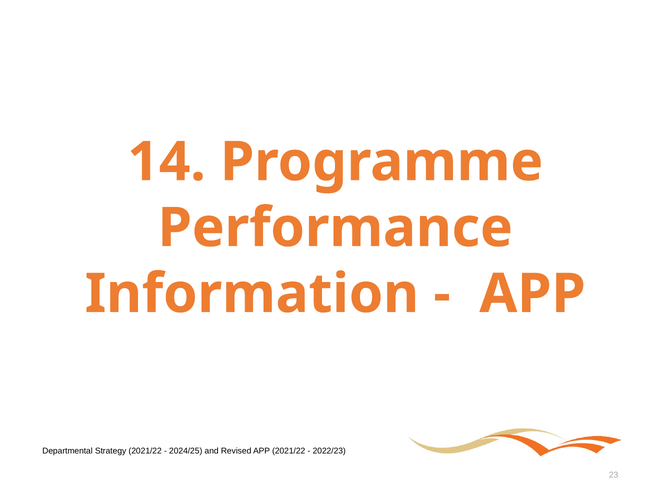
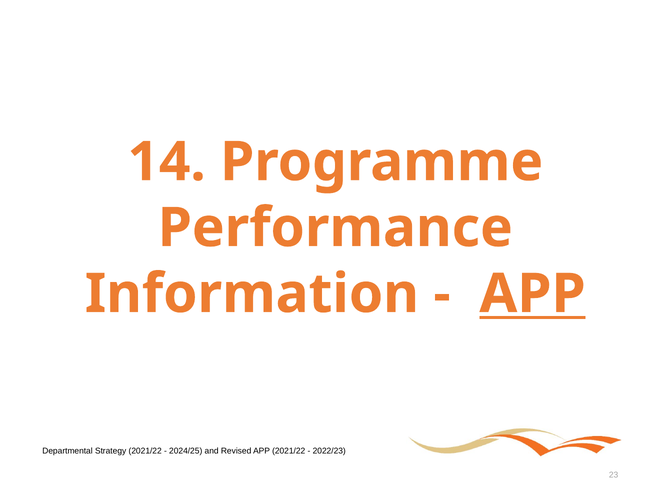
APP underline: none -> present (532, 294)
